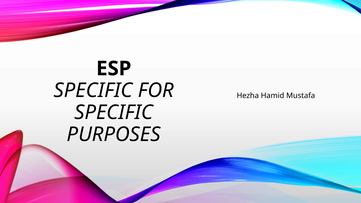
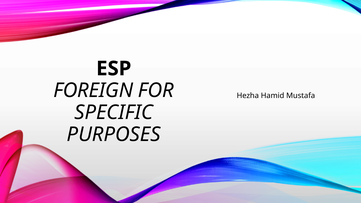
SPECIFIC: SPECIFIC -> FOREIGN (93, 91)
